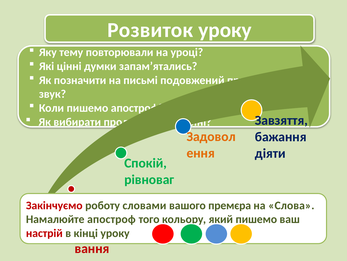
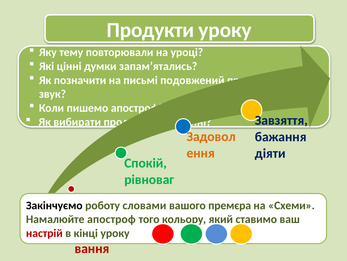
Розвиток: Розвиток -> Продукти (150, 30)
Закінчуємо colour: red -> black (54, 205)
Слова: Слова -> Схеми (291, 205)
пишемо: пишемо -> ставимо (256, 219)
